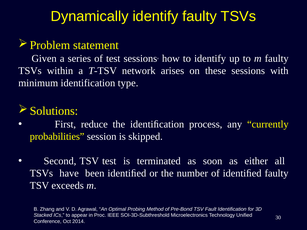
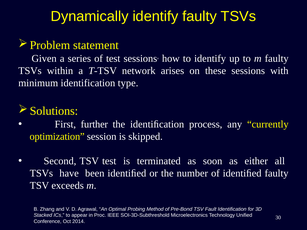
reduce: reduce -> further (94, 124)
probabilities: probabilities -> optimization (57, 137)
